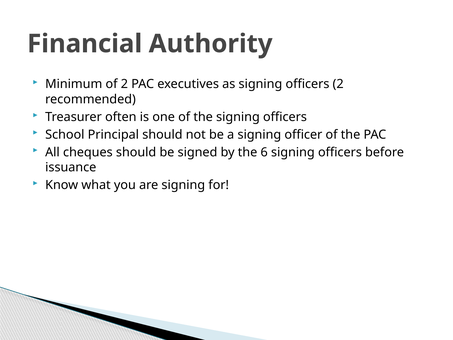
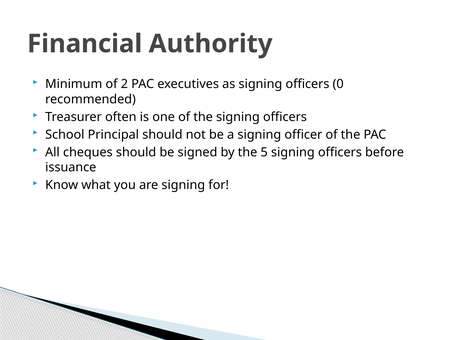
officers 2: 2 -> 0 (338, 84)
6: 6 -> 5 (264, 152)
